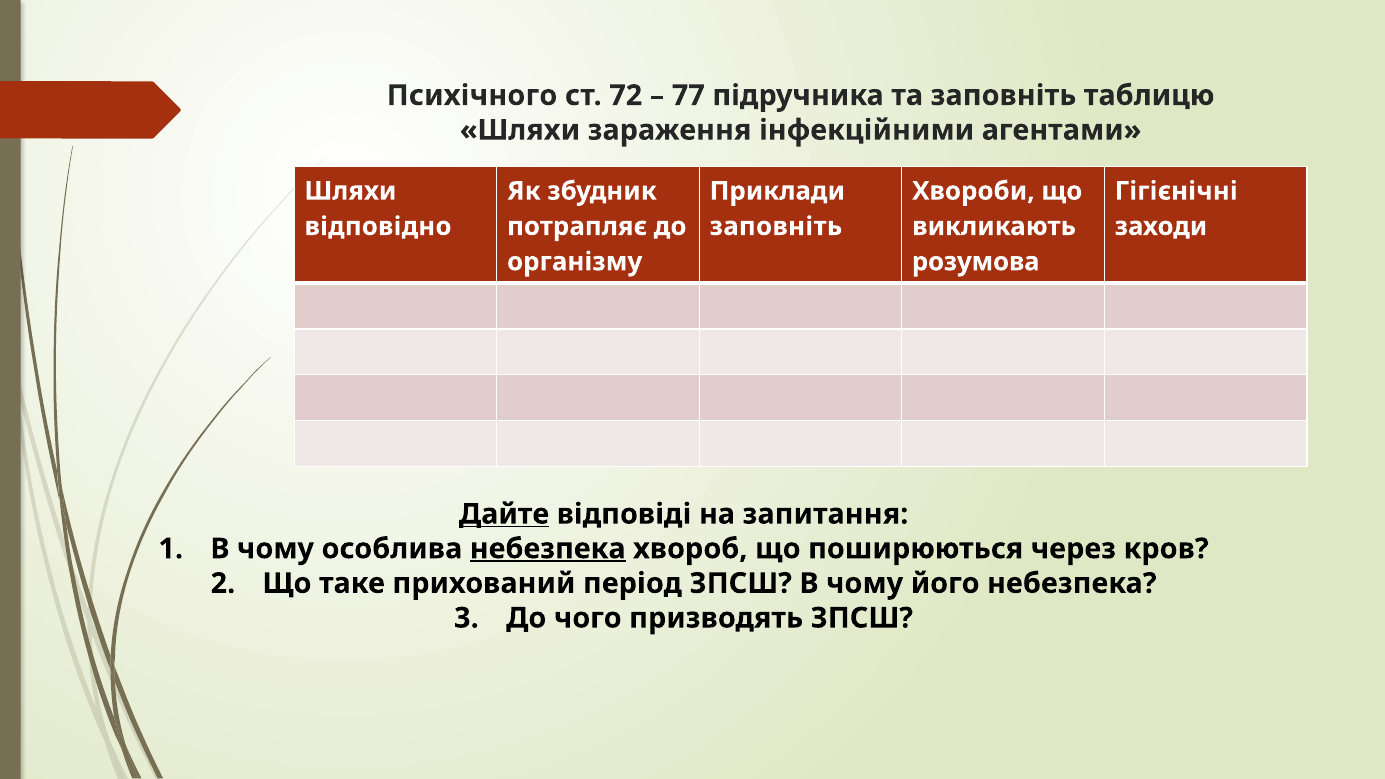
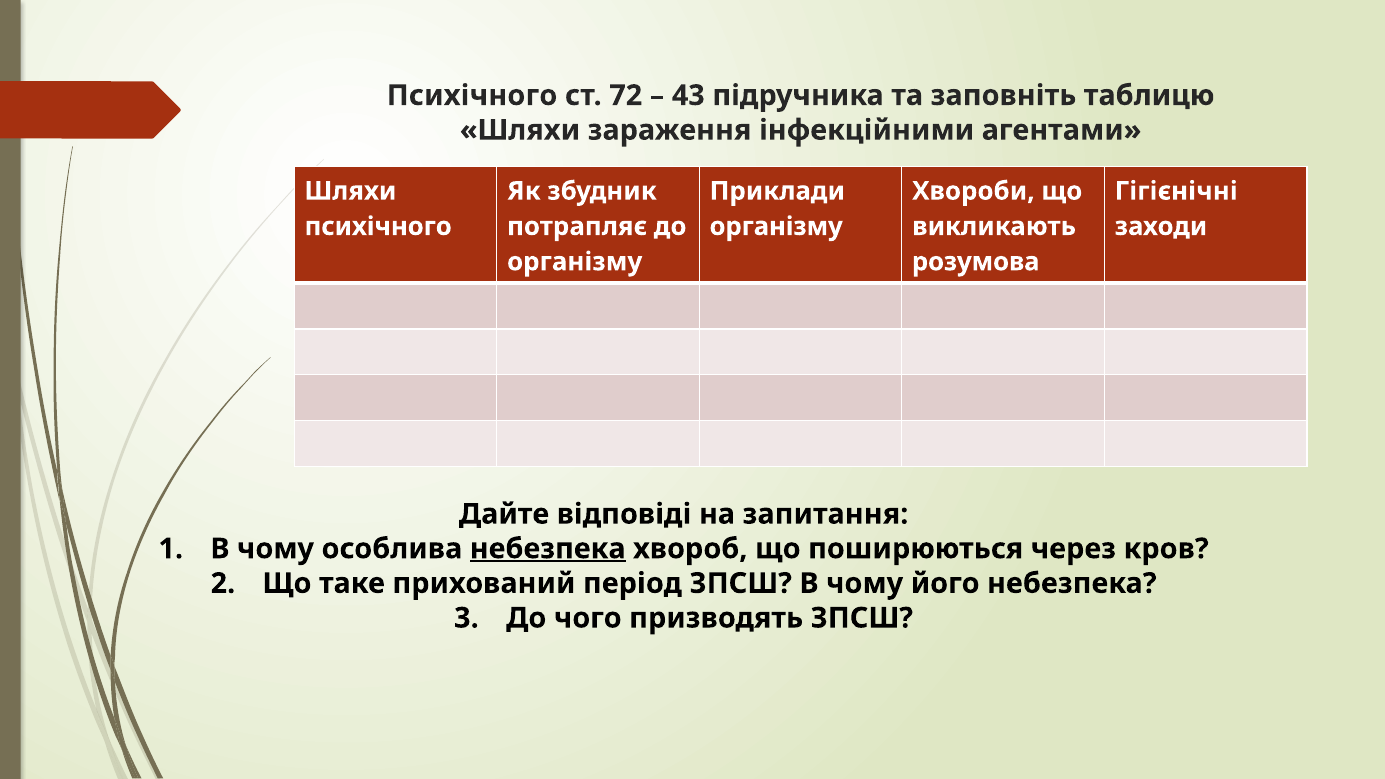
77: 77 -> 43 (688, 95)
відповідно: відповідно -> психічного (378, 226)
заповніть: заповніть -> організму (776, 226)
Дайте underline: present -> none (504, 514)
